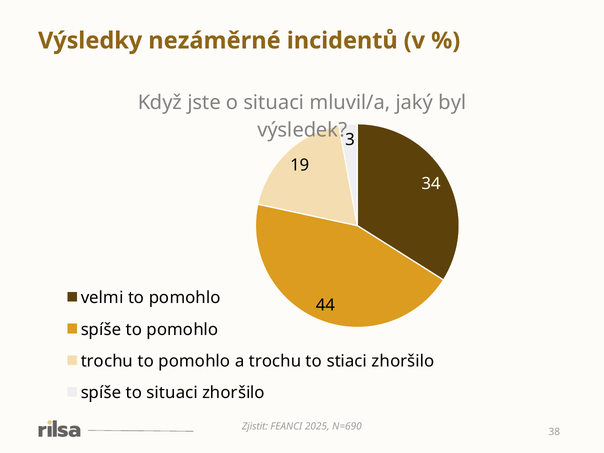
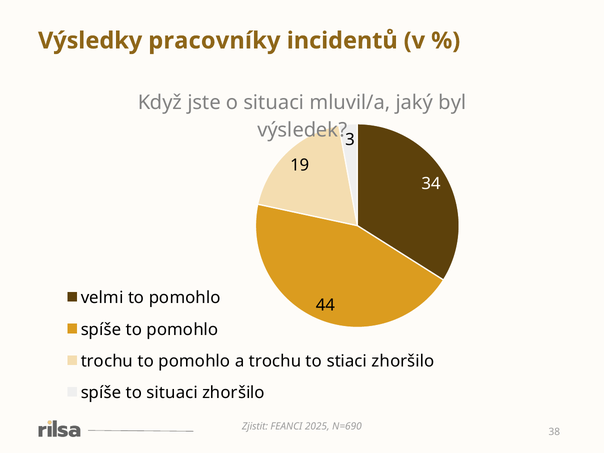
nezáměrné: nezáměrné -> pracovníky (214, 41)
